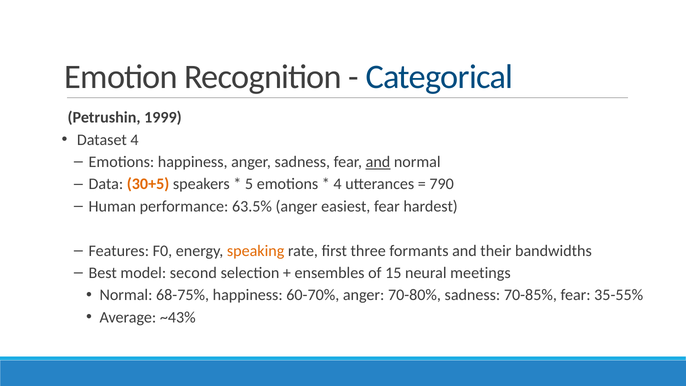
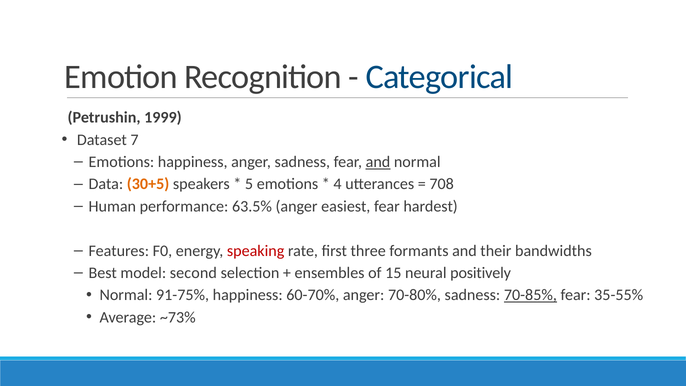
Dataset 4: 4 -> 7 (135, 140)
790: 790 -> 708 (442, 184)
speaking colour: orange -> red (256, 251)
meetings: meetings -> positively (481, 273)
68-75%: 68-75% -> 91-75% (183, 295)
70-85% underline: none -> present (530, 295)
~43%: ~43% -> ~73% (178, 317)
